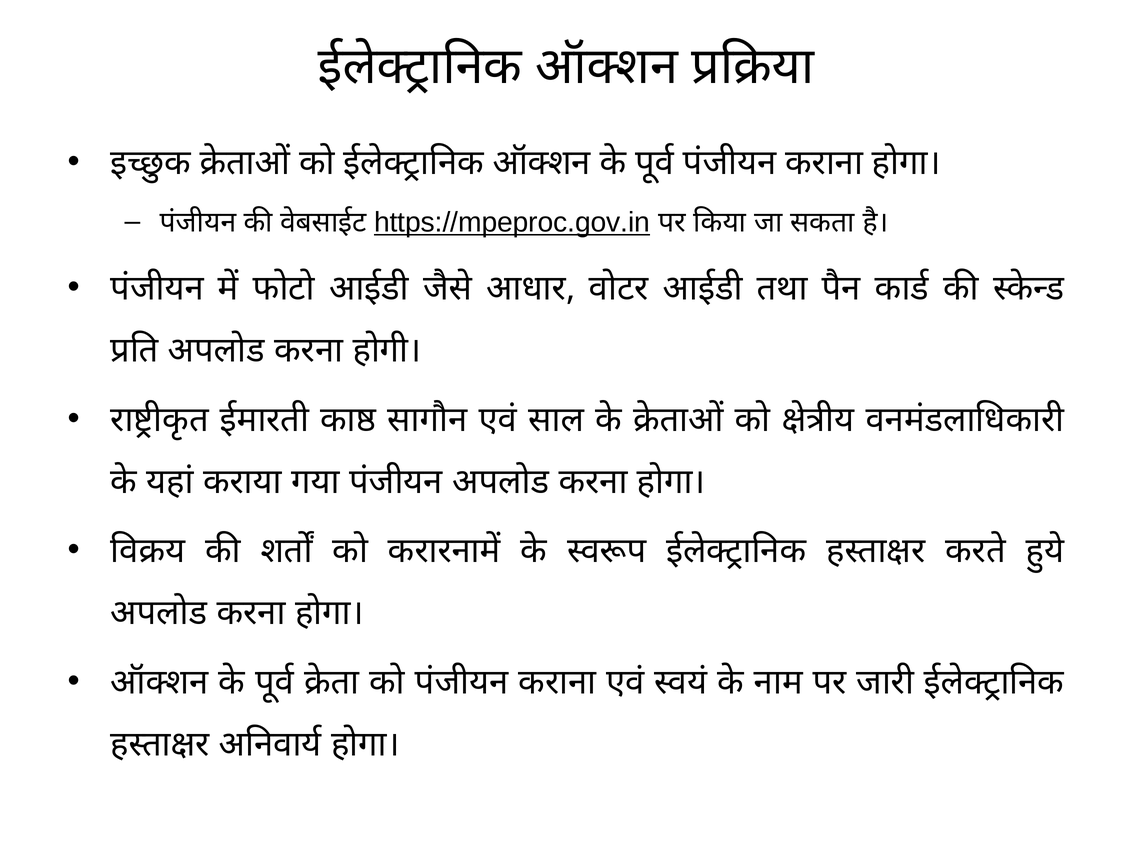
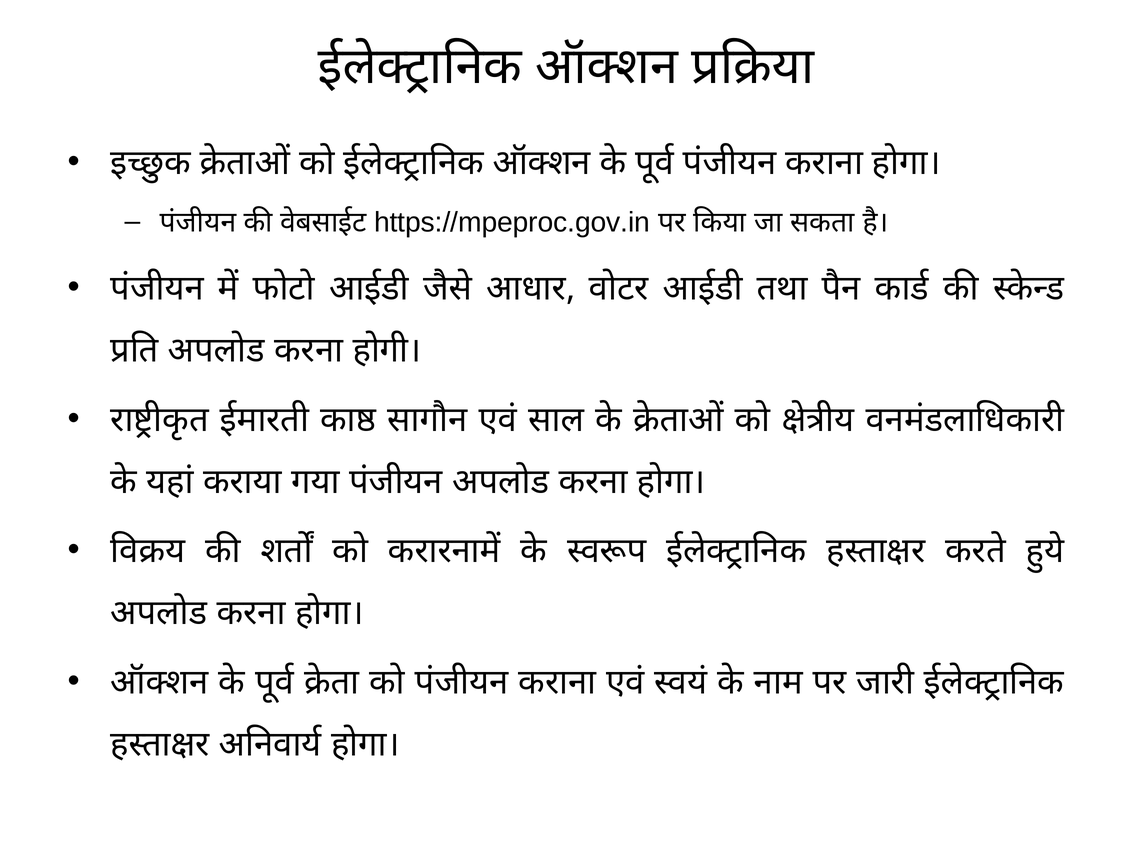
https://mpeproc.gov.in underline: present -> none (512, 223)
